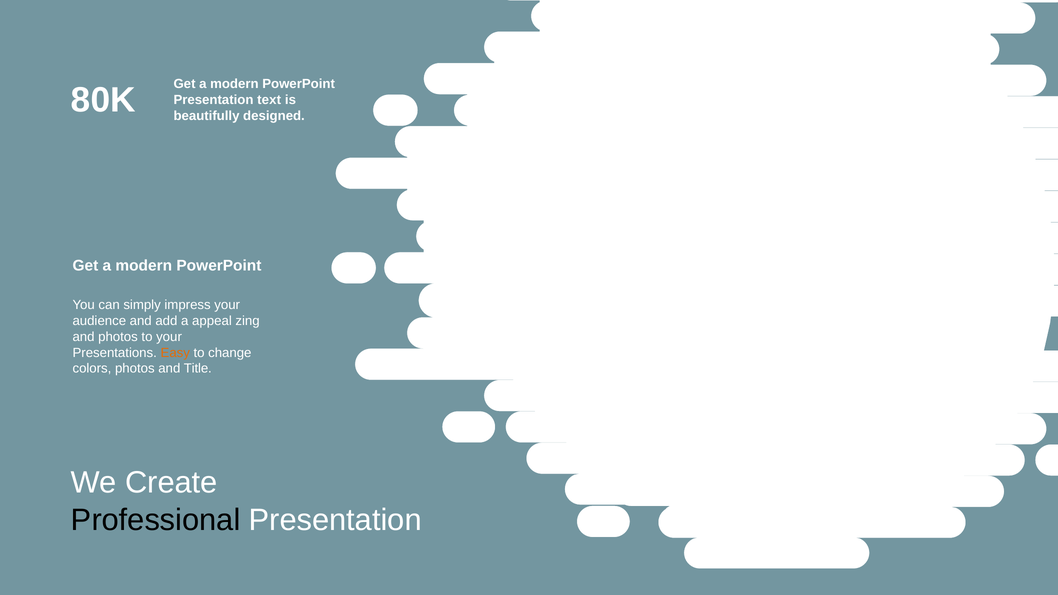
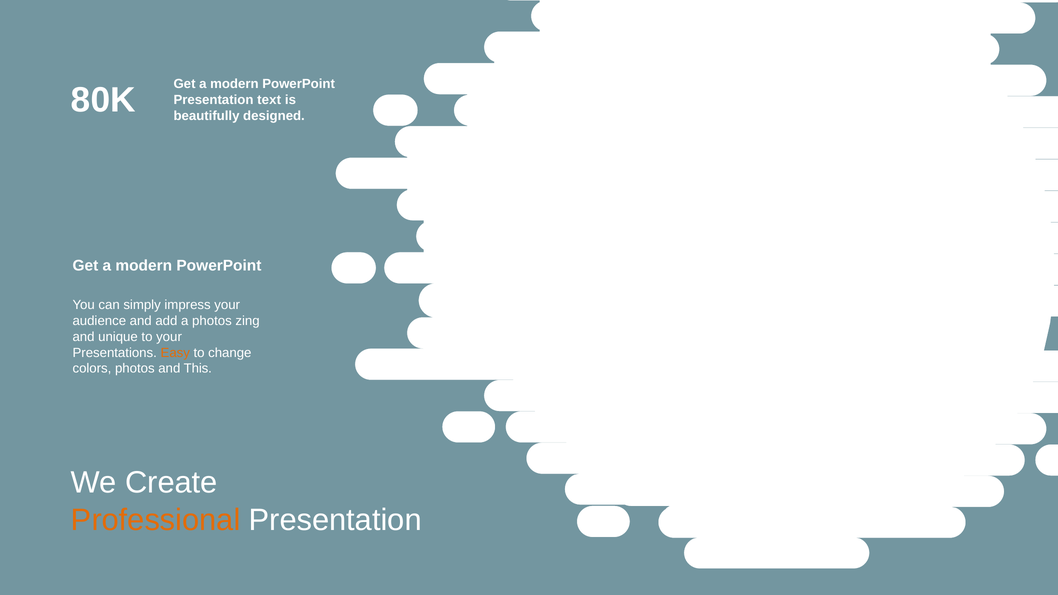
a appeal: appeal -> photos (212, 321)
and photos: photos -> unique (118, 337)
Title: Title -> This (198, 369)
Professional colour: black -> orange (156, 520)
